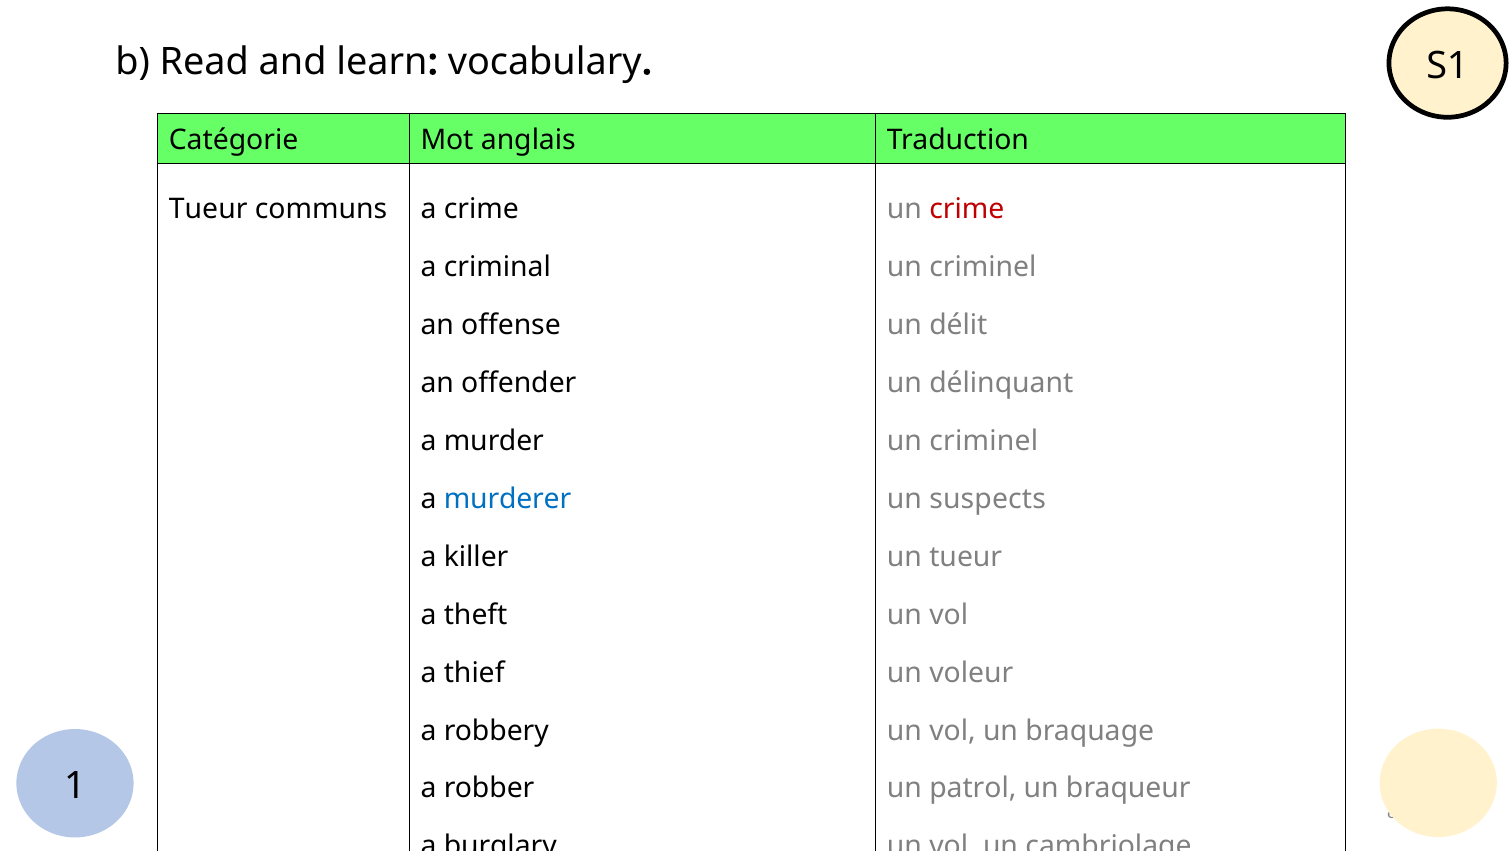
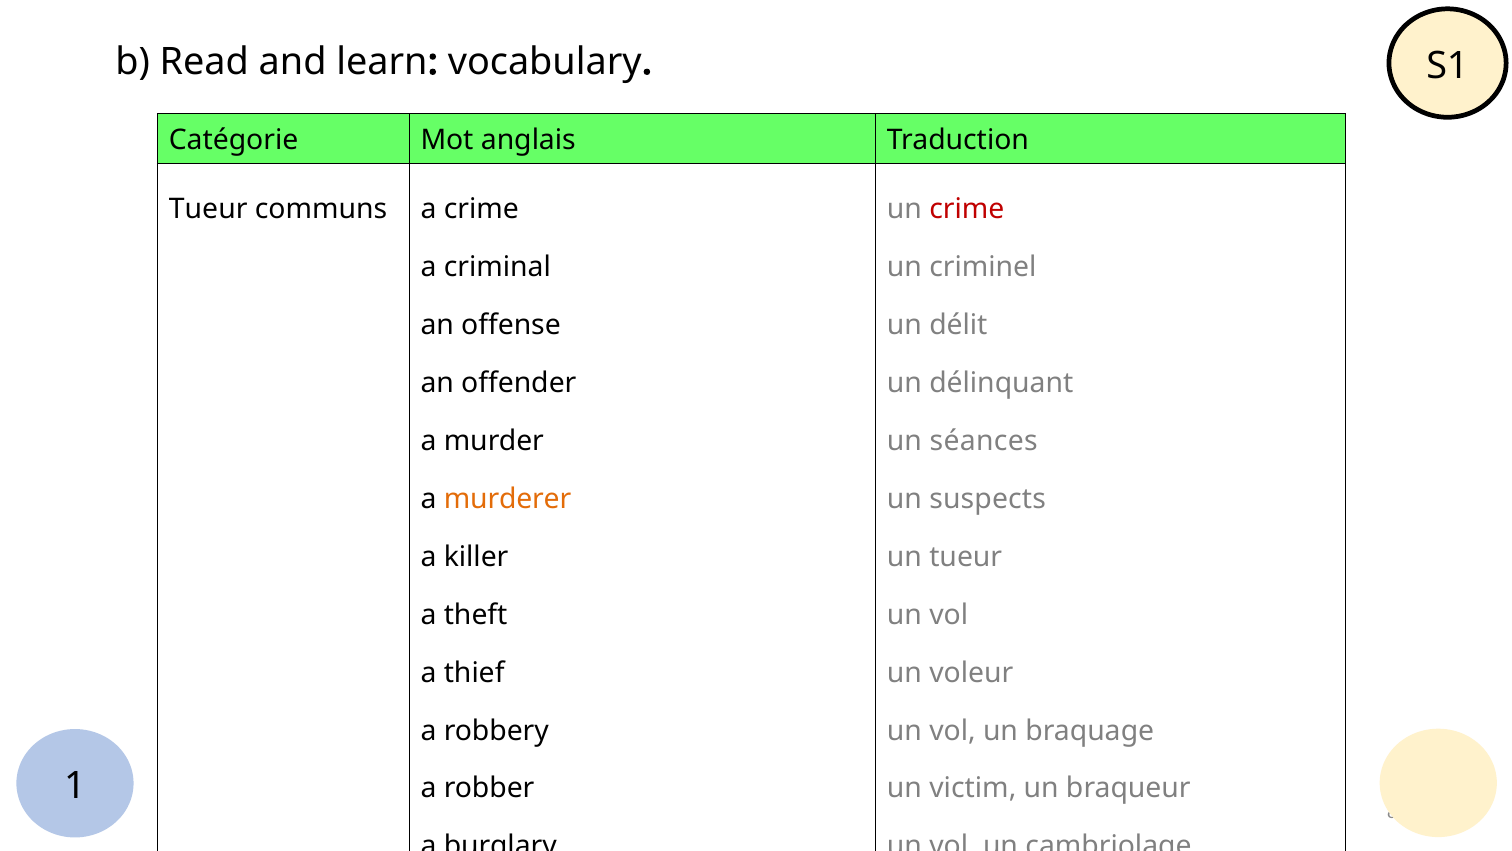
criminel: criminel -> séances (984, 441)
murderer colour: blue -> orange (508, 499)
patrol: patrol -> victim (973, 788)
